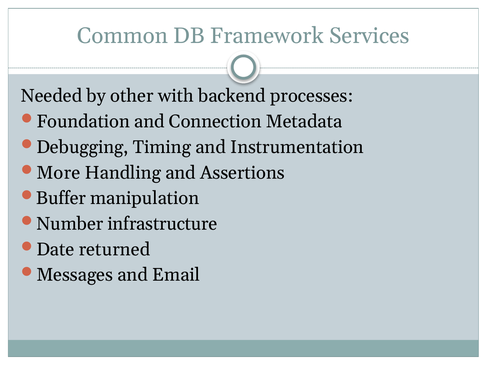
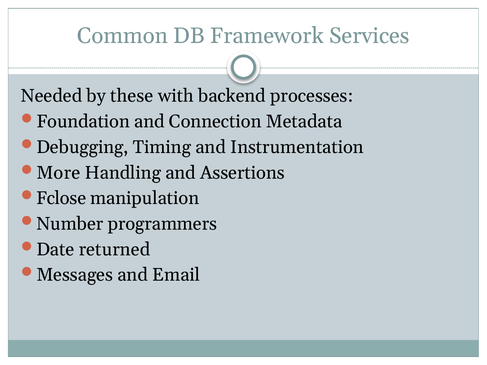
other: other -> these (132, 96)
Buffer: Buffer -> Fclose (61, 198)
infrastructure: infrastructure -> programmers (162, 224)
